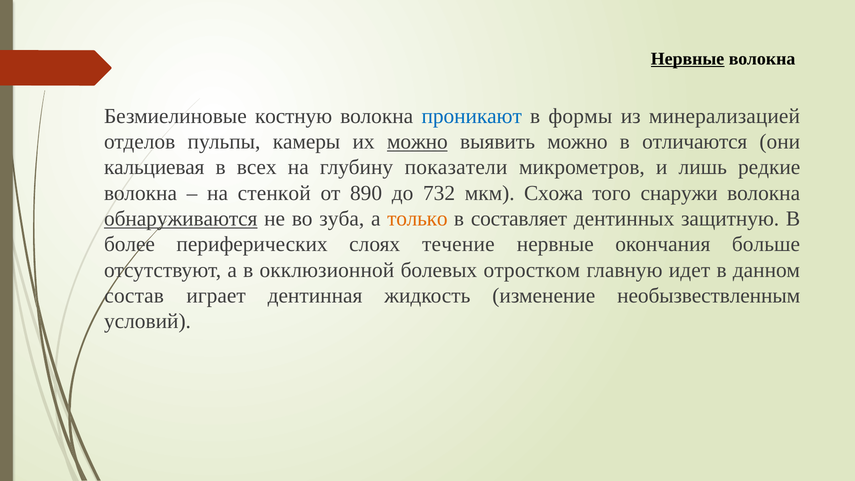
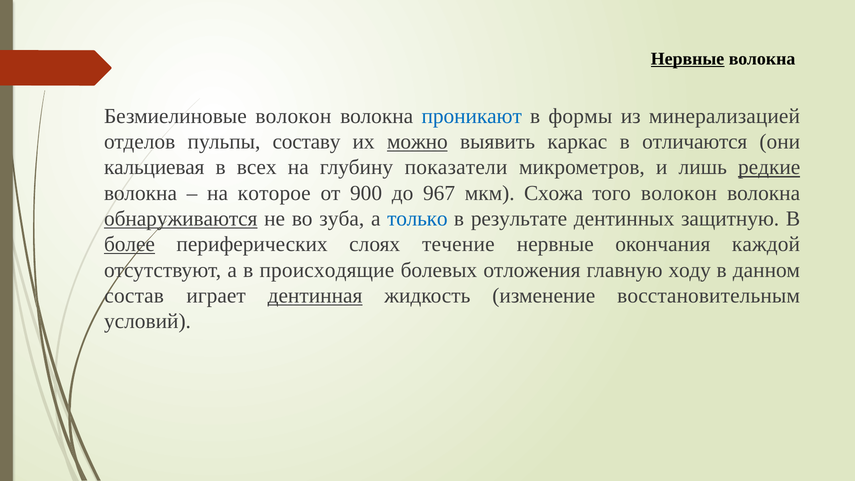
Безмиелиновые костную: костную -> волокон (293, 116)
камеры: камеры -> составу (307, 142)
выявить можно: можно -> каркас (577, 142)
редкие underline: none -> present (769, 167)
стенкой: стенкой -> которое (274, 193)
890: 890 -> 900 (366, 193)
732: 732 -> 967 (439, 193)
того снаружи: снаружи -> волокон (679, 193)
только colour: orange -> blue (417, 219)
составляет: составляет -> результате (519, 219)
более underline: none -> present (129, 244)
больше: больше -> каждой (766, 244)
окклюзионной: окклюзионной -> происходящие (327, 270)
отростком: отростком -> отложения (532, 270)
идет: идет -> ходу (690, 270)
дентинная underline: none -> present (315, 296)
необызвествленным: необызвествленным -> восстановительным (709, 296)
